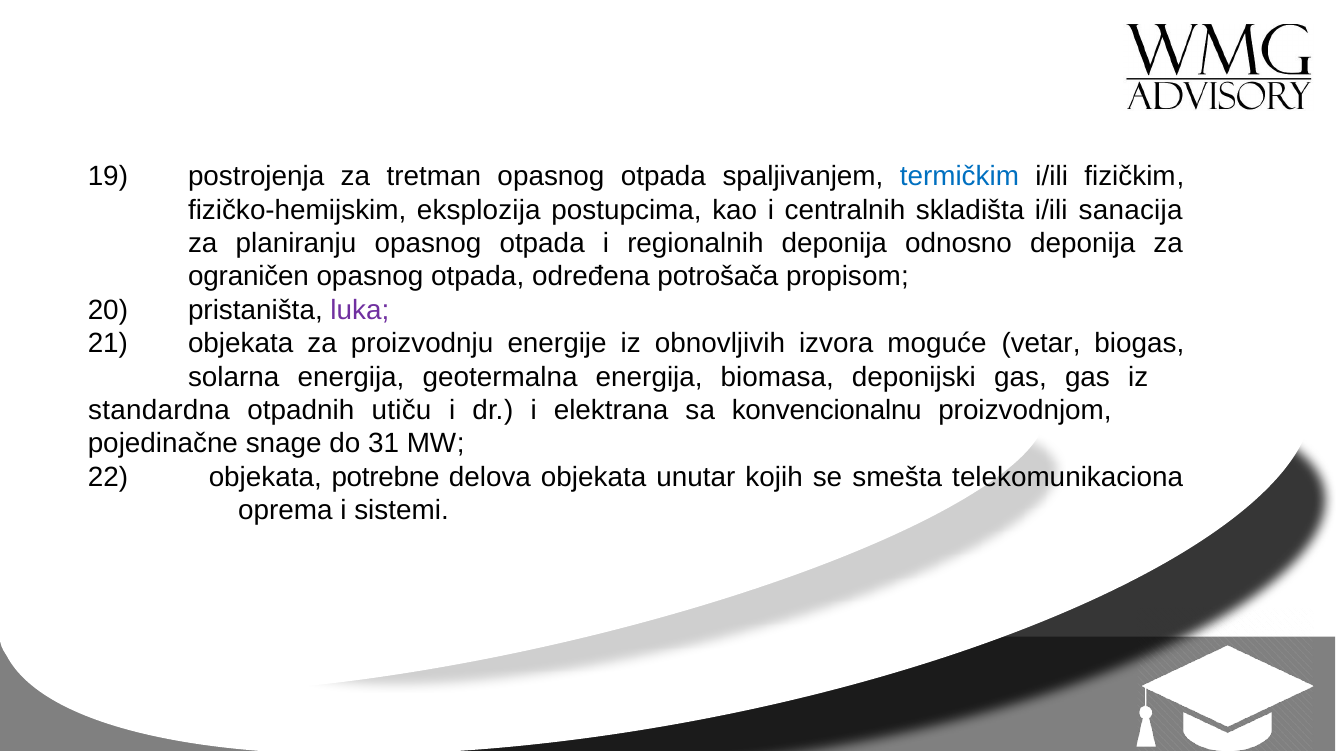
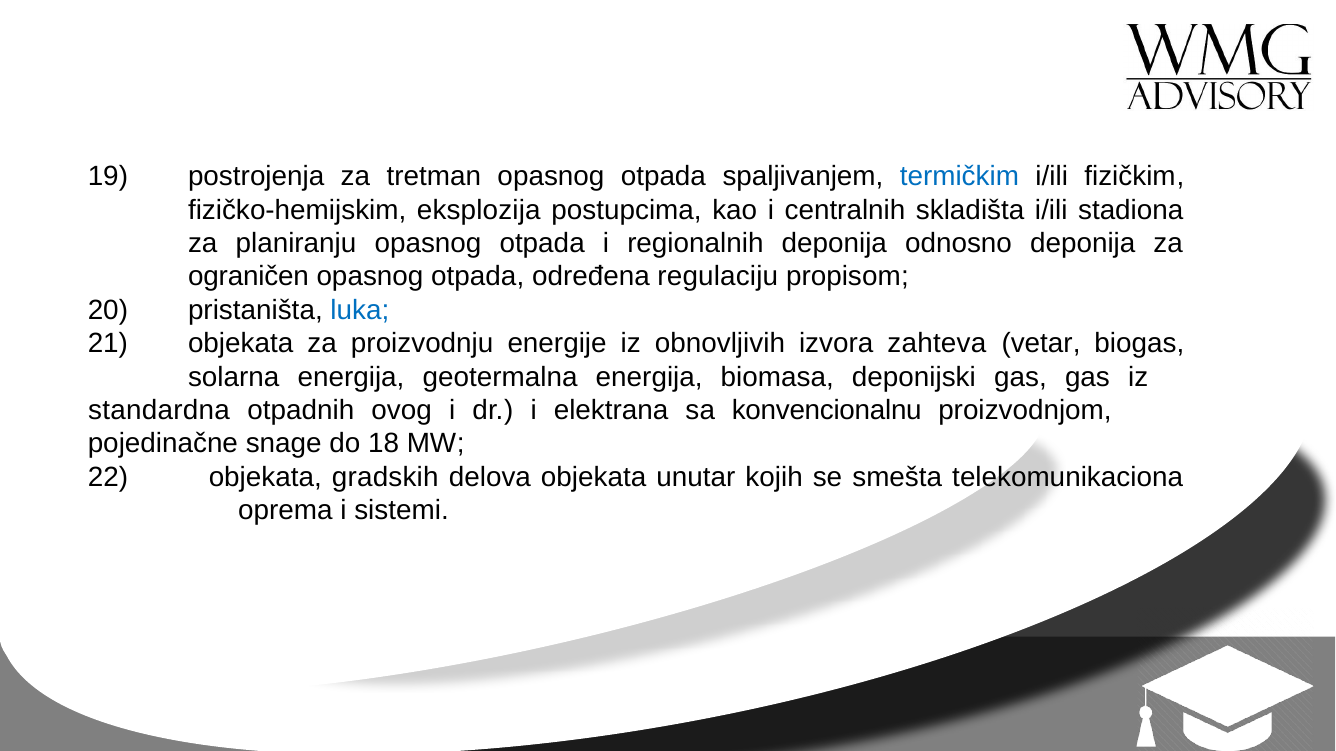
sаnаcijа: sаnаcijа -> stadiona (1131, 210)
potrošača: potrošača -> regulaciju (718, 277)
luka colour: purple -> blue (360, 310)
moguće: moguće -> zаhtevа (937, 344)
utiču: utiču -> ovog (402, 411)
31: 31 -> 18 (384, 444)
potrebne: potrebne -> gradskih (385, 477)
